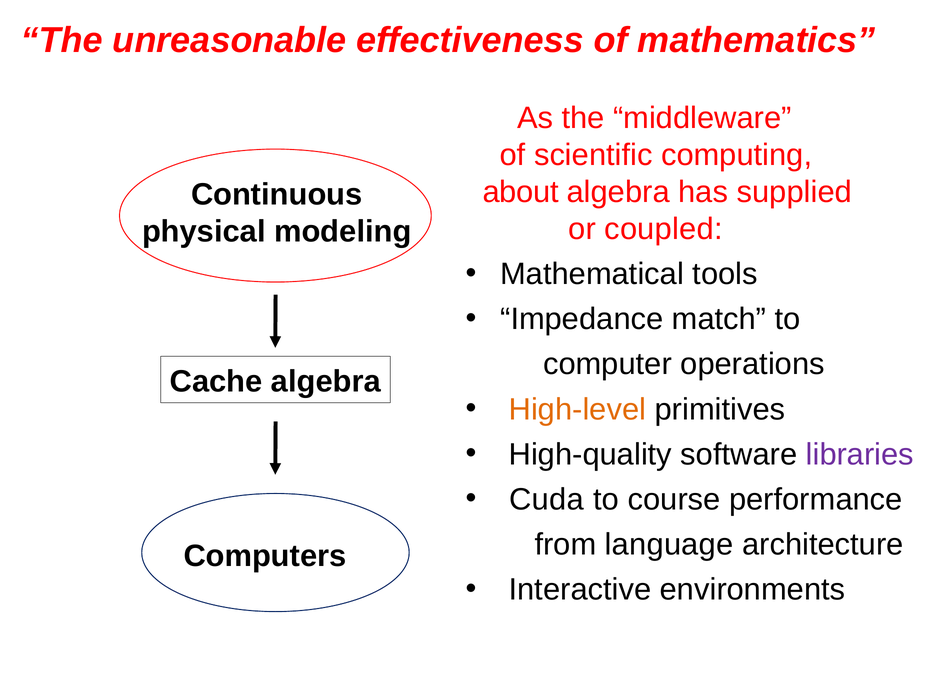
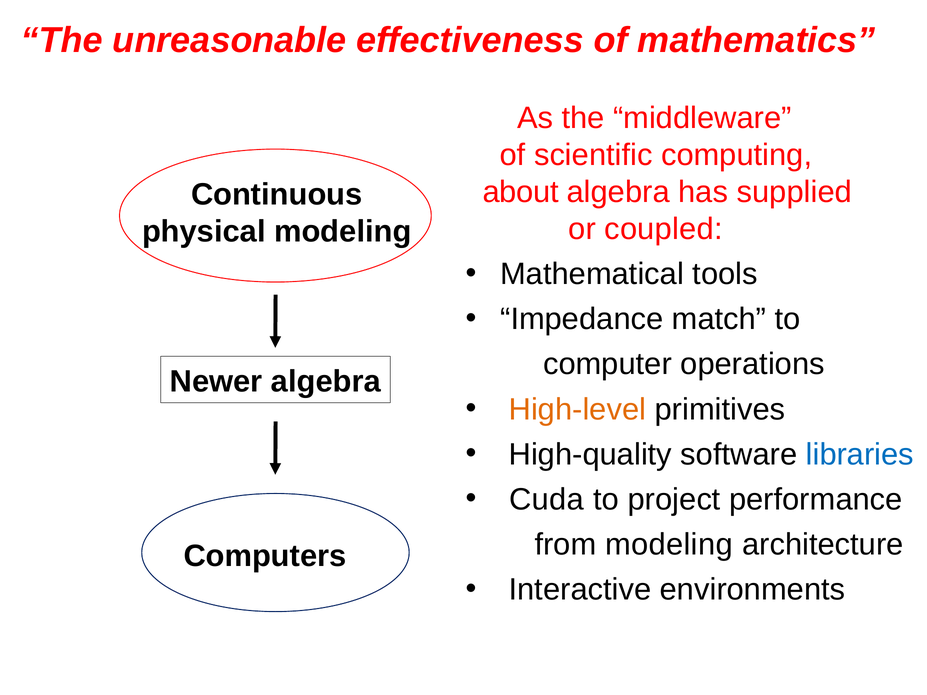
Cache: Cache -> Newer (216, 382)
libraries colour: purple -> blue (860, 455)
course: course -> project (674, 500)
from language: language -> modeling (669, 545)
